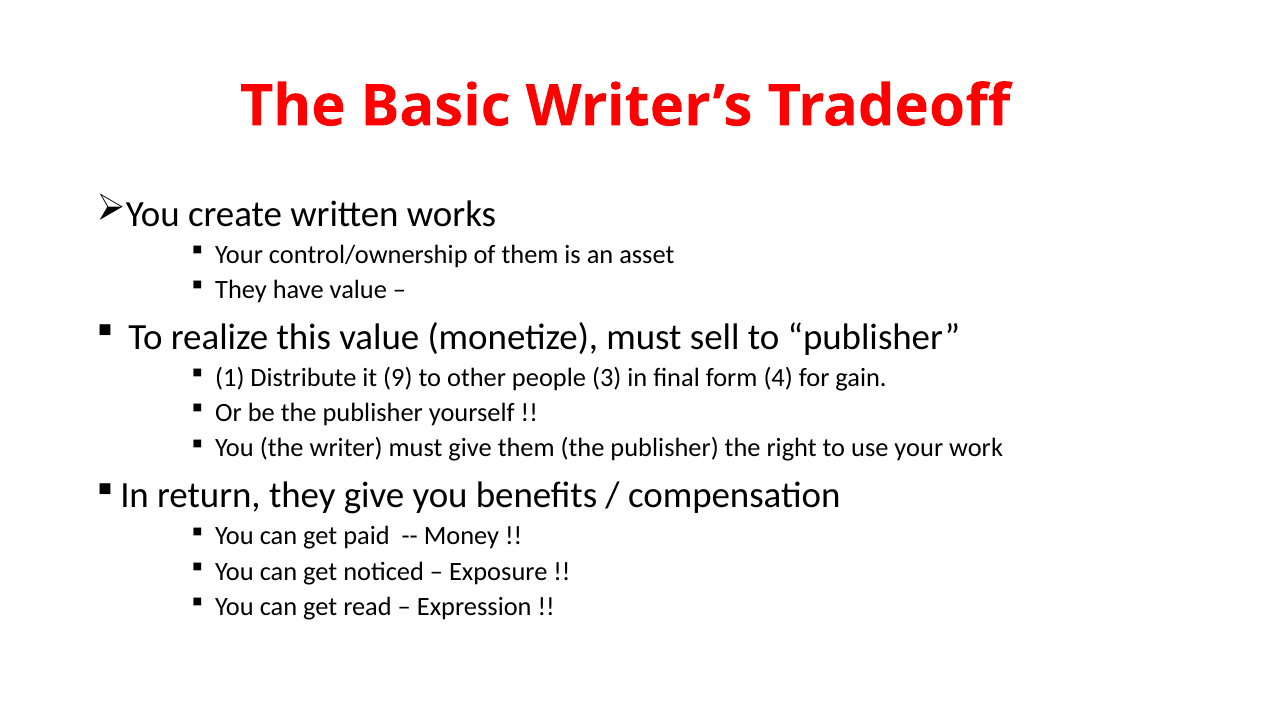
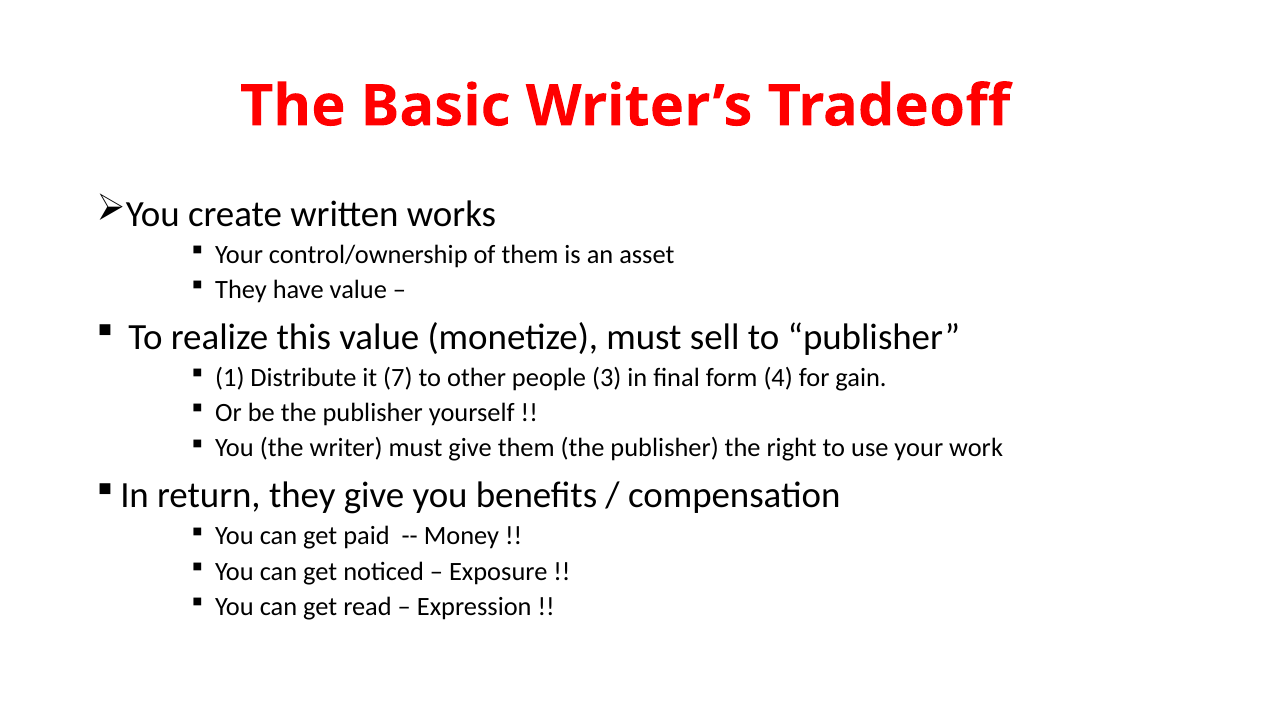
9: 9 -> 7 (398, 378)
